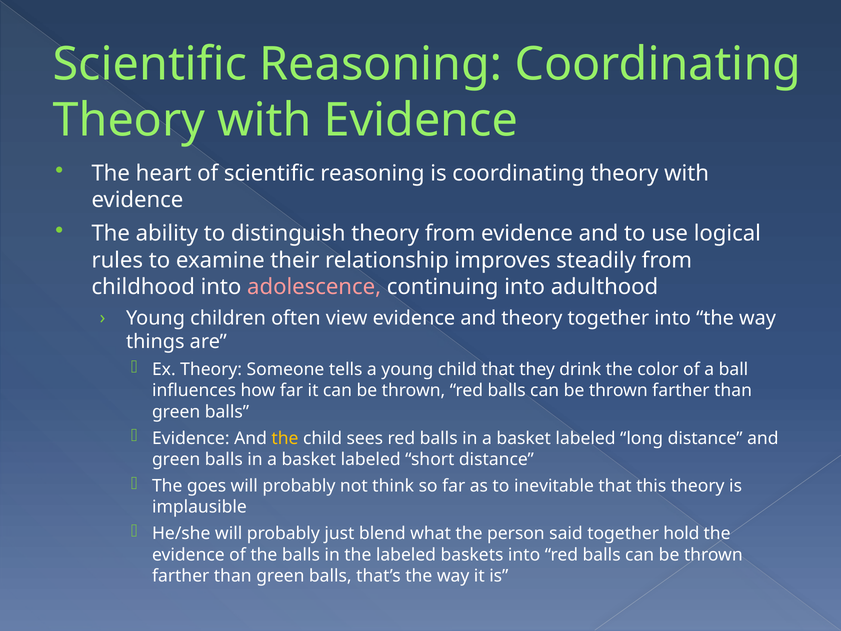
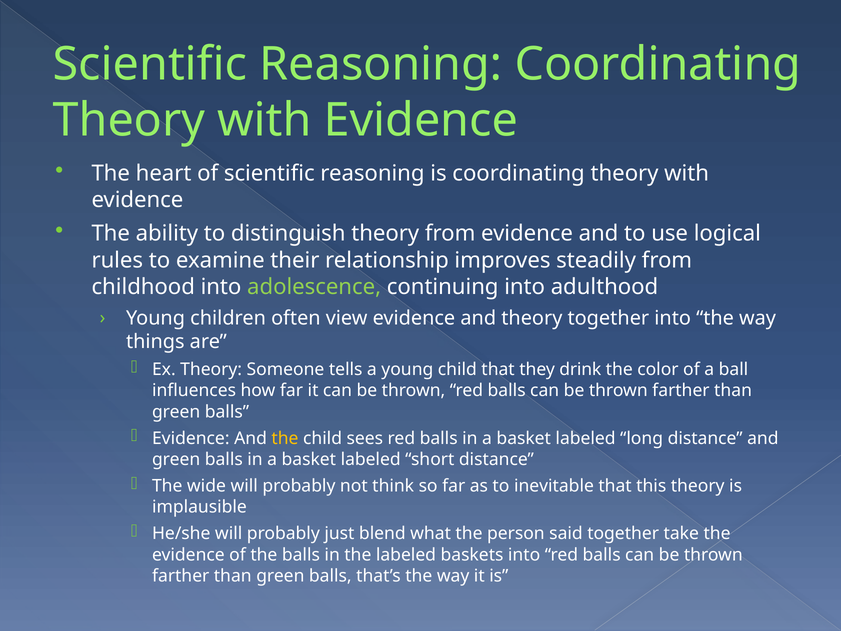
adolescence colour: pink -> light green (314, 287)
goes: goes -> wide (206, 486)
hold: hold -> take (681, 533)
